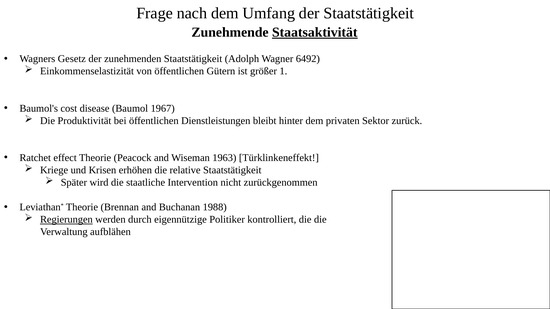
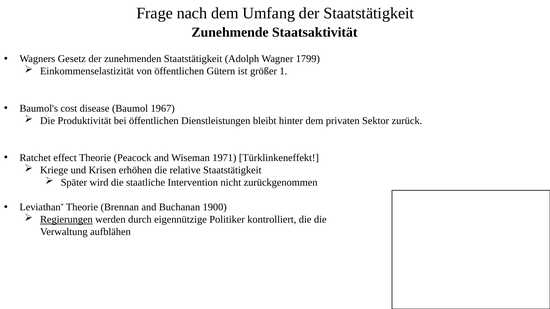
Staatsaktivität underline: present -> none (315, 32)
6492: 6492 -> 1799 (308, 59)
1963: 1963 -> 1971 (224, 158)
1988: 1988 -> 1900 (215, 207)
